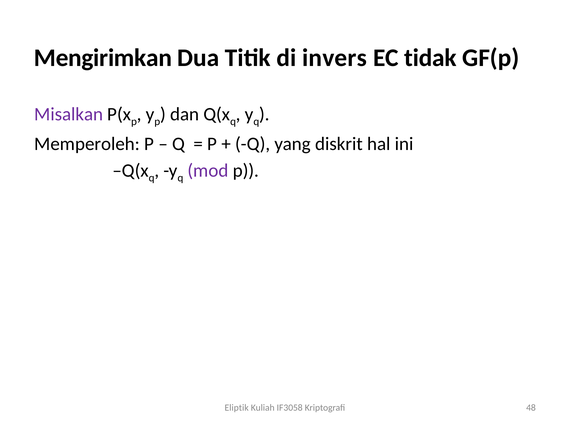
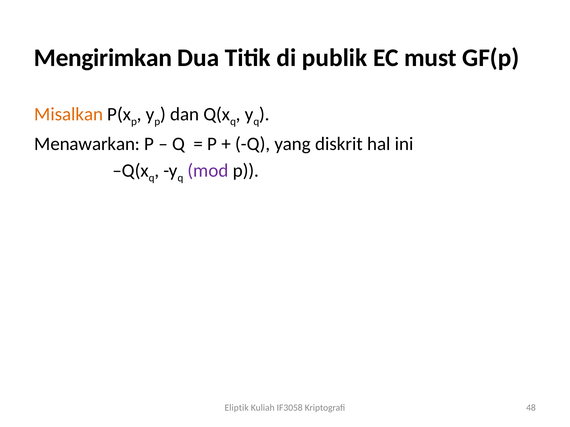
invers: invers -> publik (335, 58)
tidak: tidak -> must (430, 58)
Misalkan colour: purple -> orange (69, 114)
Memperoleh: Memperoleh -> Menawarkan (87, 144)
